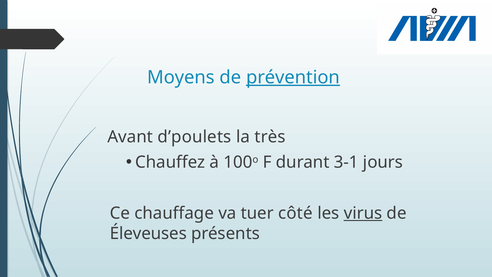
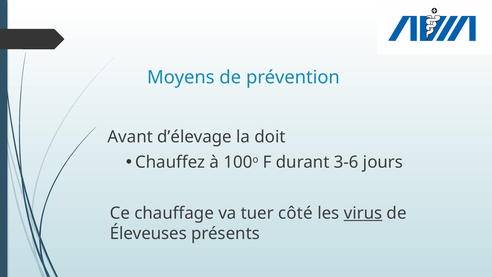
prévention underline: present -> none (293, 77)
d’poulets: d’poulets -> d’élevage (195, 137)
très: très -> doit (270, 137)
3-1: 3-1 -> 3-6 (346, 162)
